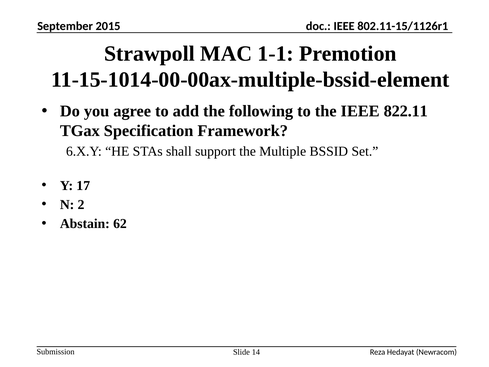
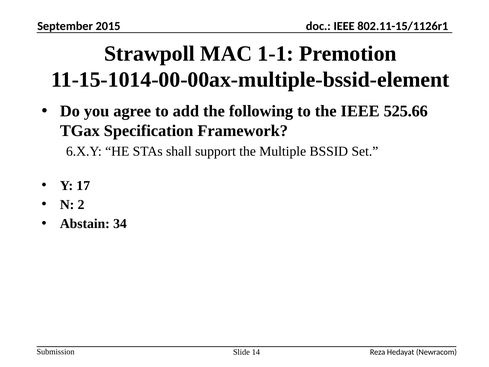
822.11: 822.11 -> 525.66 (406, 111)
62: 62 -> 34 (120, 223)
